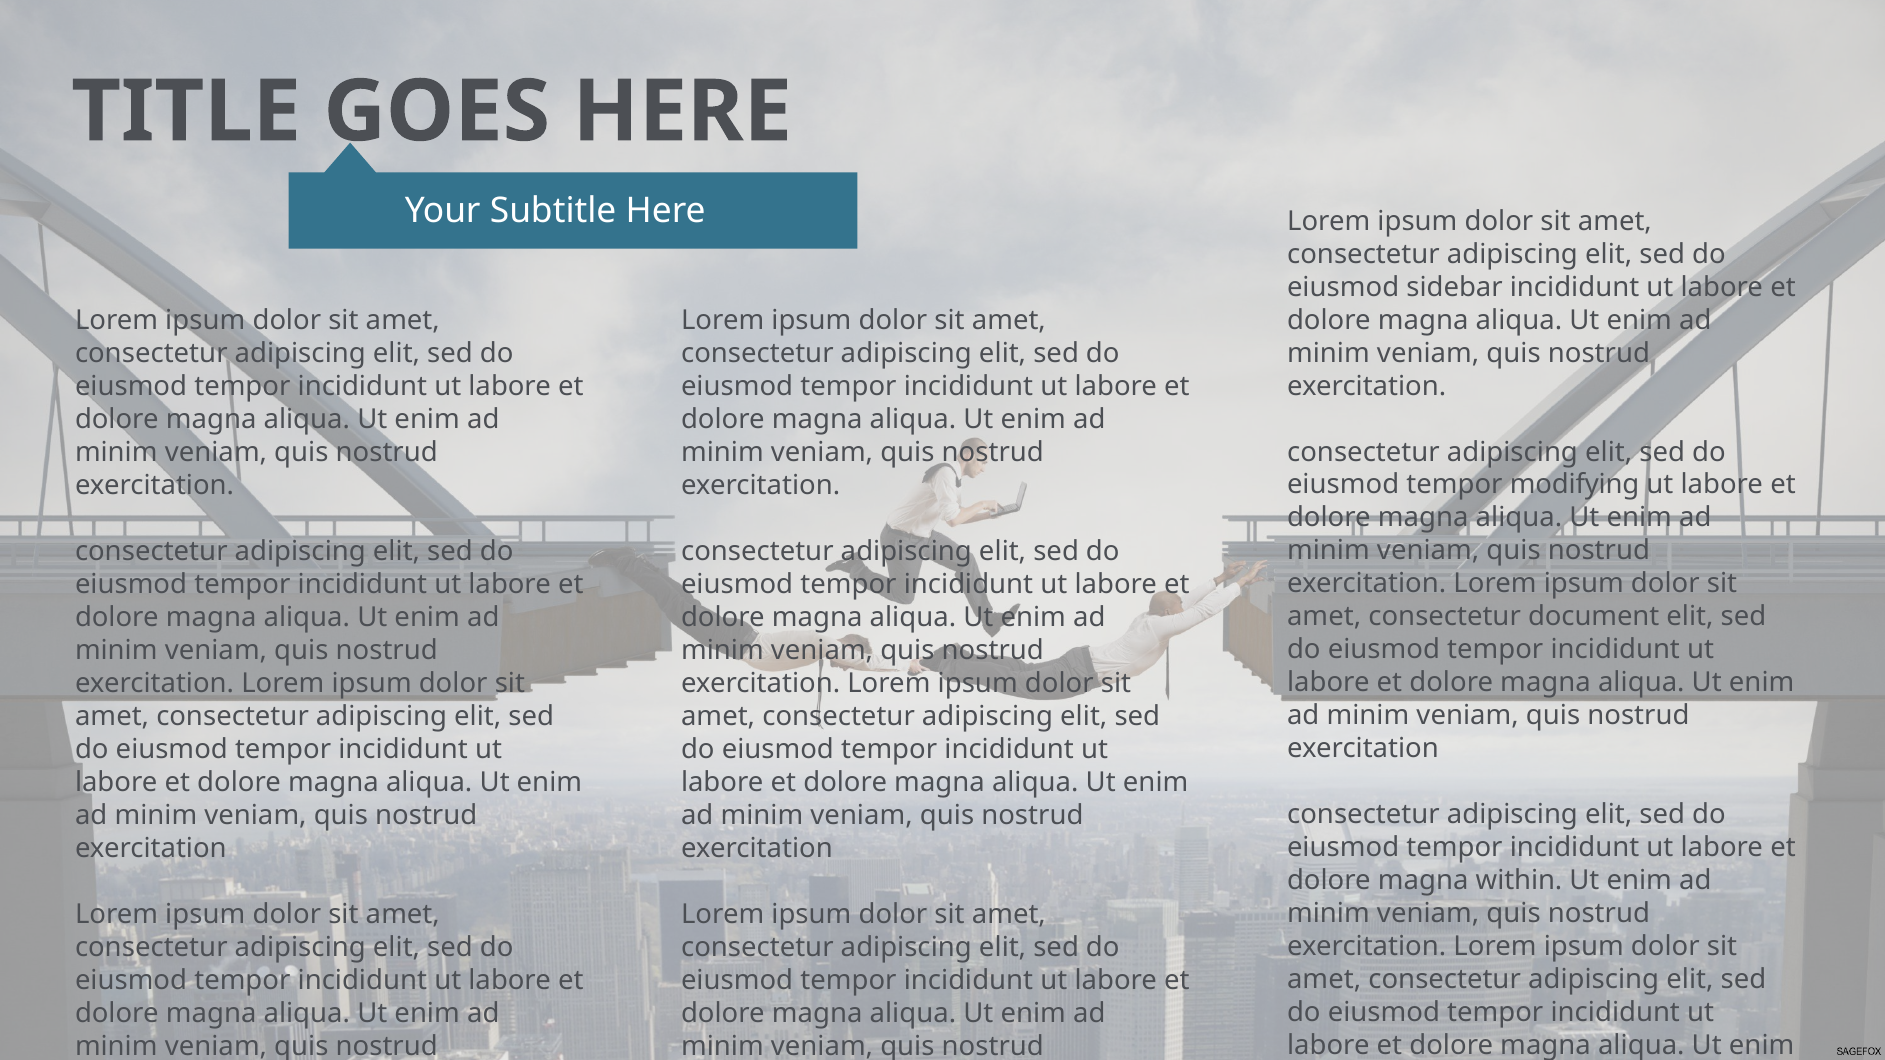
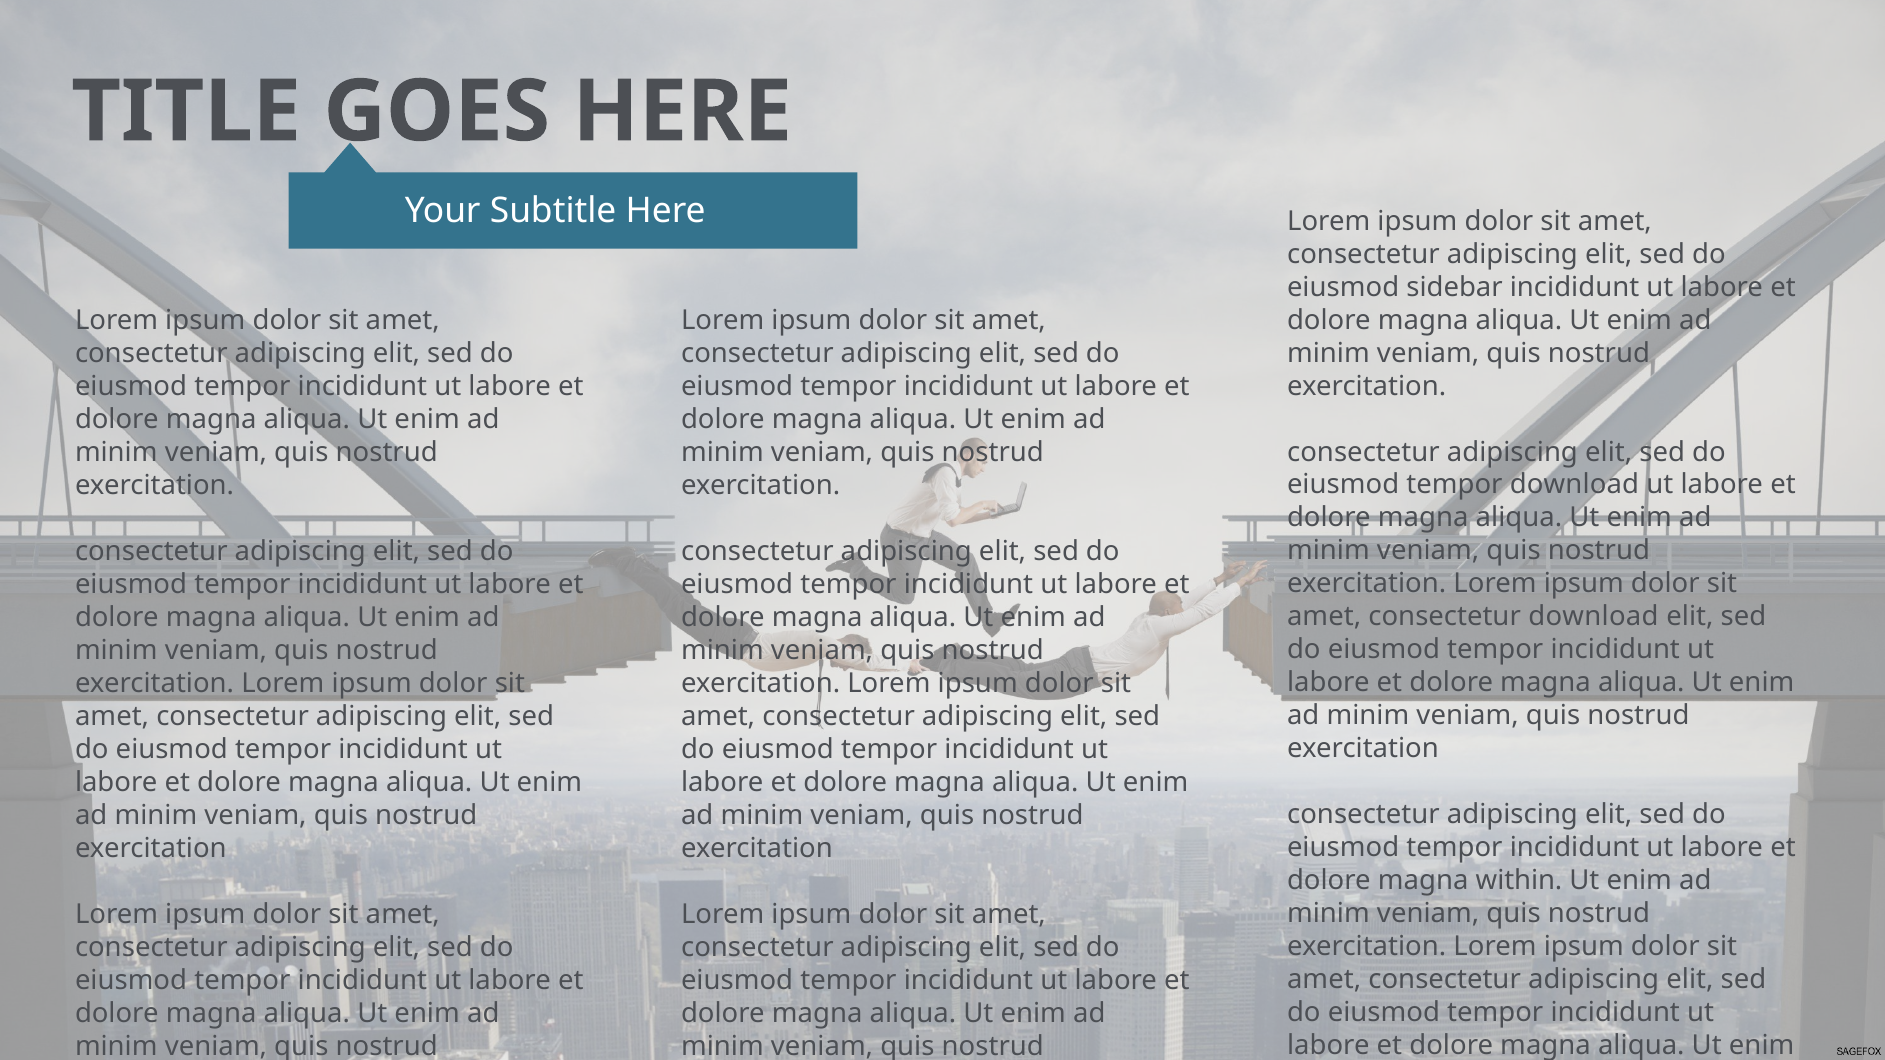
tempor modifying: modifying -> download (1574, 485)
consectetur document: document -> download (1593, 617)
